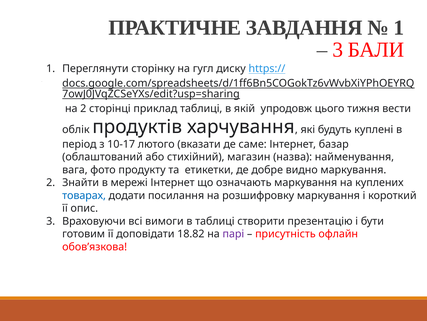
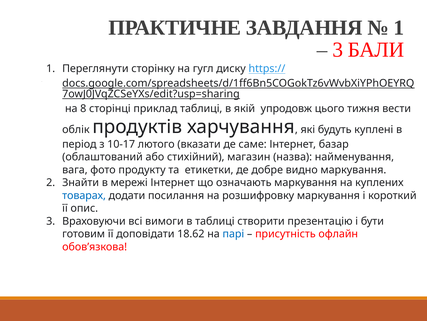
на 2: 2 -> 8 (83, 108)
18.82: 18.82 -> 18.62 (191, 233)
парі colour: purple -> blue (233, 233)
